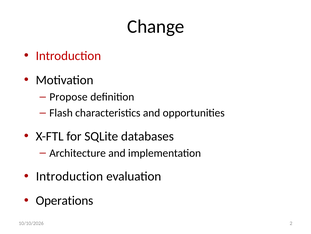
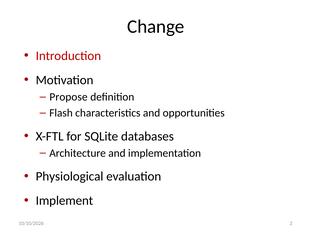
Introduction: Introduction -> Physiological (70, 176)
Operations: Operations -> Implement (64, 200)
